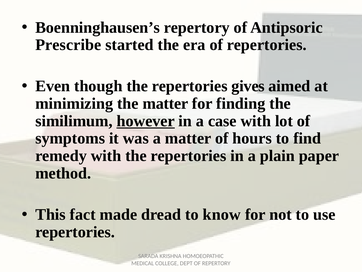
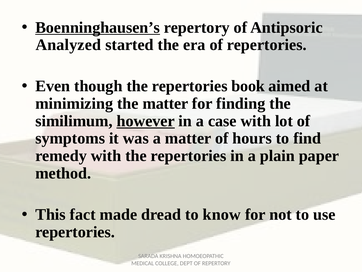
Boenninghausen’s underline: none -> present (98, 27)
Prescribe: Prescribe -> Analyzed (68, 45)
gives: gives -> book (248, 86)
